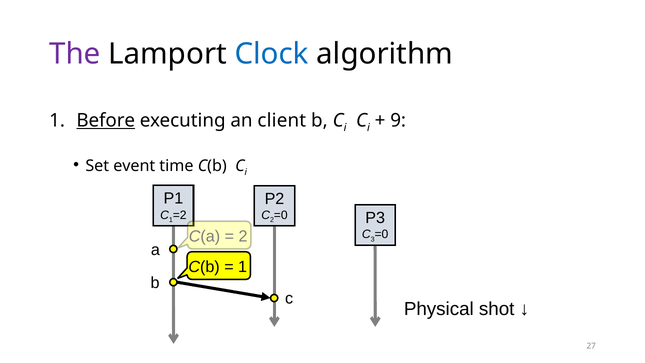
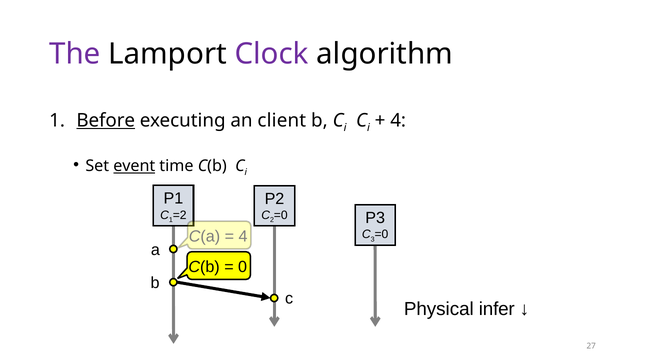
Clock colour: blue -> purple (272, 54)
9: 9 -> 4 (398, 120)
event underline: none -> present (134, 166)
2: 2 -> 4 (243, 236)
1: 1 -> 0 (243, 267)
shot: shot -> infer (497, 309)
